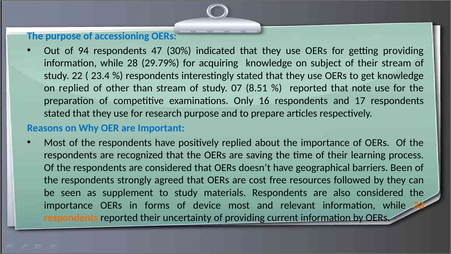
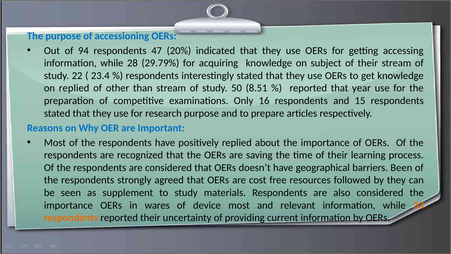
30%: 30% -> 20% (179, 50)
getting providing: providing -> accessing (403, 50)
07: 07 -> 50 (237, 88)
note: note -> year (361, 88)
17: 17 -> 15 (360, 101)
forms: forms -> wares (157, 205)
